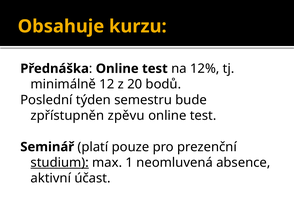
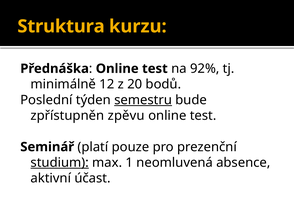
Obsahuje: Obsahuje -> Struktura (61, 26)
12%: 12% -> 92% (205, 69)
semestru underline: none -> present (143, 100)
